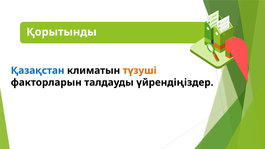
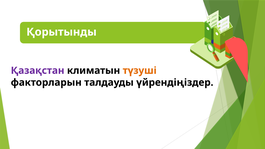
Қазақстан colour: blue -> purple (38, 71)
